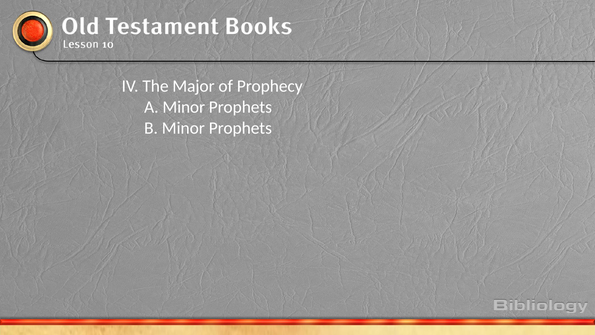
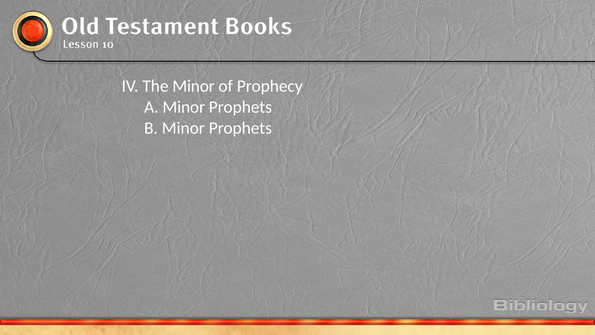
The Major: Major -> Minor (194, 86)
